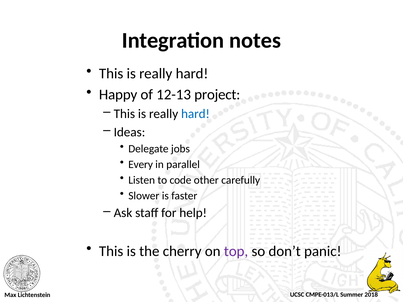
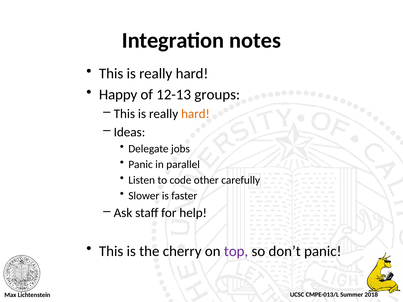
project: project -> groups (217, 95)
hard colour: blue -> orange (195, 114)
Every: Every -> Panic (141, 165)
